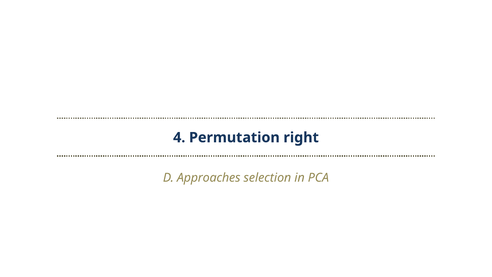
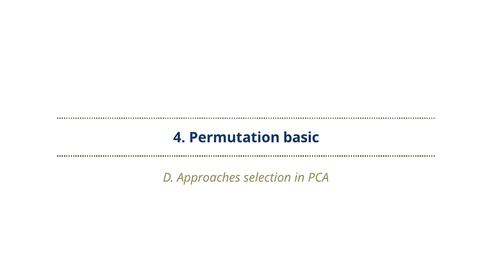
right: right -> basic (301, 137)
